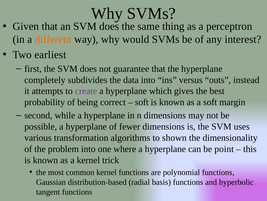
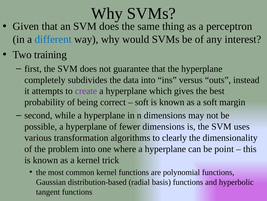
different colour: orange -> blue (53, 39)
earliest: earliest -> training (51, 55)
shown: shown -> clearly (174, 137)
